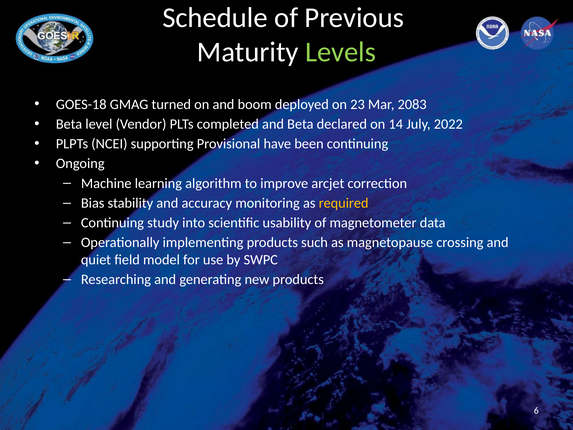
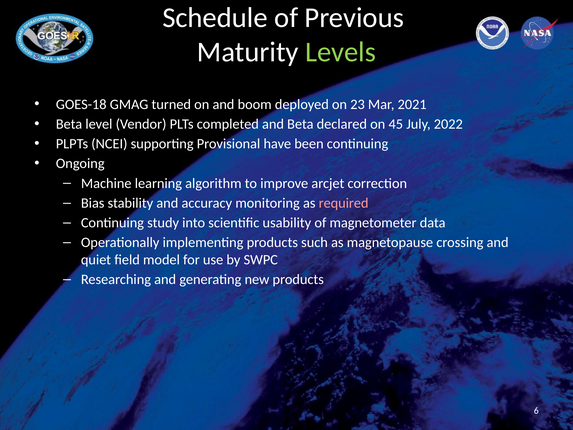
2083: 2083 -> 2021 (412, 104)
14: 14 -> 45 (396, 124)
required colour: yellow -> pink (344, 203)
